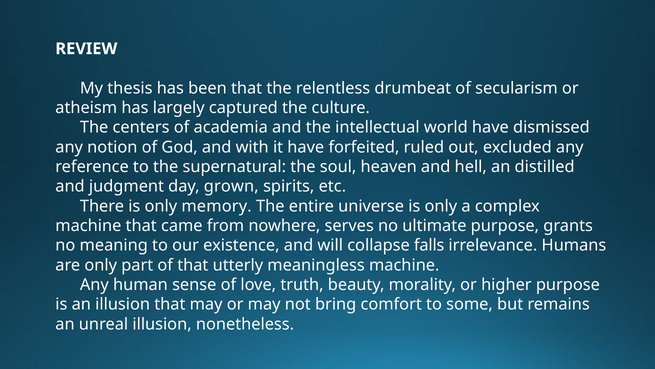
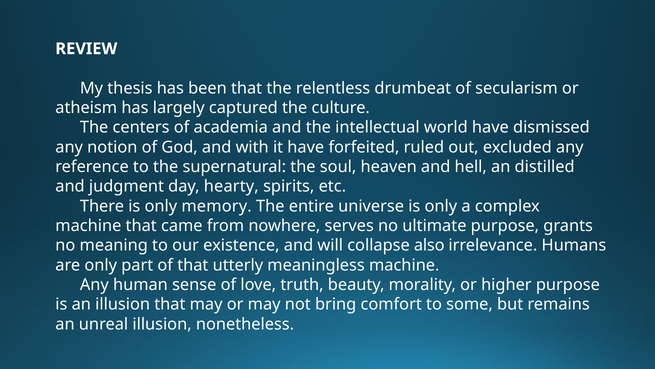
grown: grown -> hearty (231, 186)
falls: falls -> also (429, 245)
